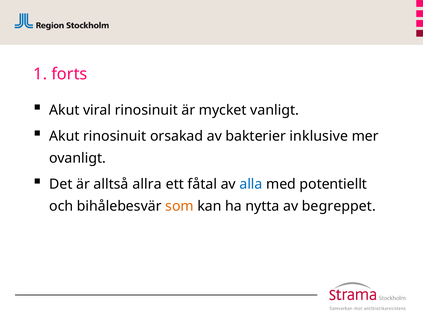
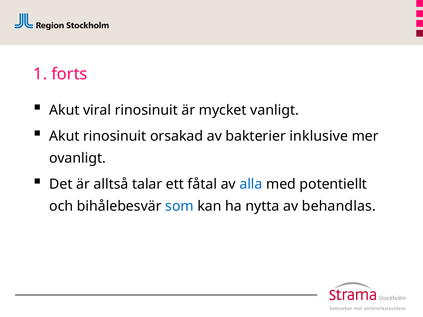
allra: allra -> talar (147, 184)
som colour: orange -> blue (180, 206)
begreppet: begreppet -> behandlas (339, 206)
